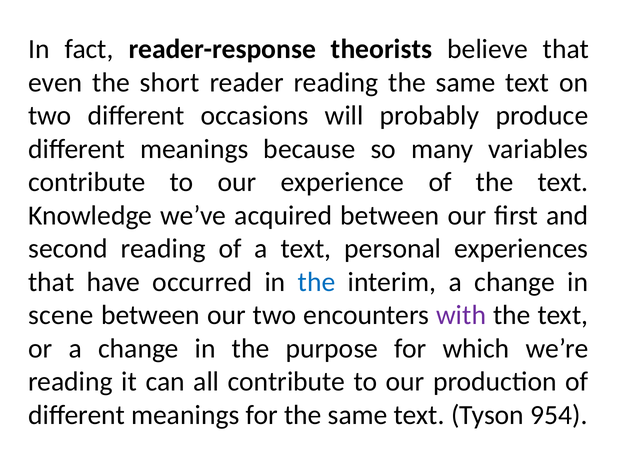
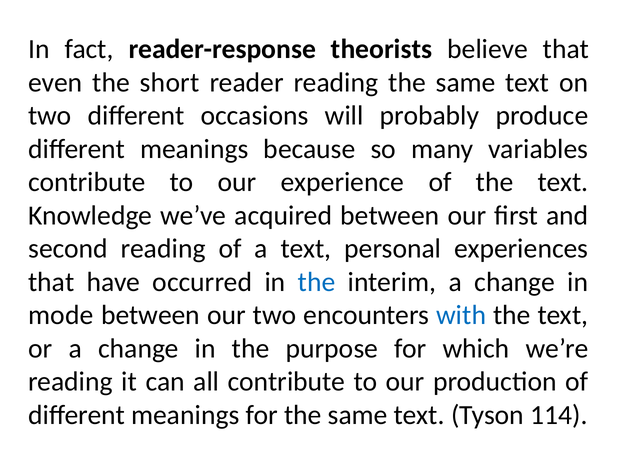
scene: scene -> mode (61, 315)
with colour: purple -> blue (461, 315)
954: 954 -> 114 (559, 414)
